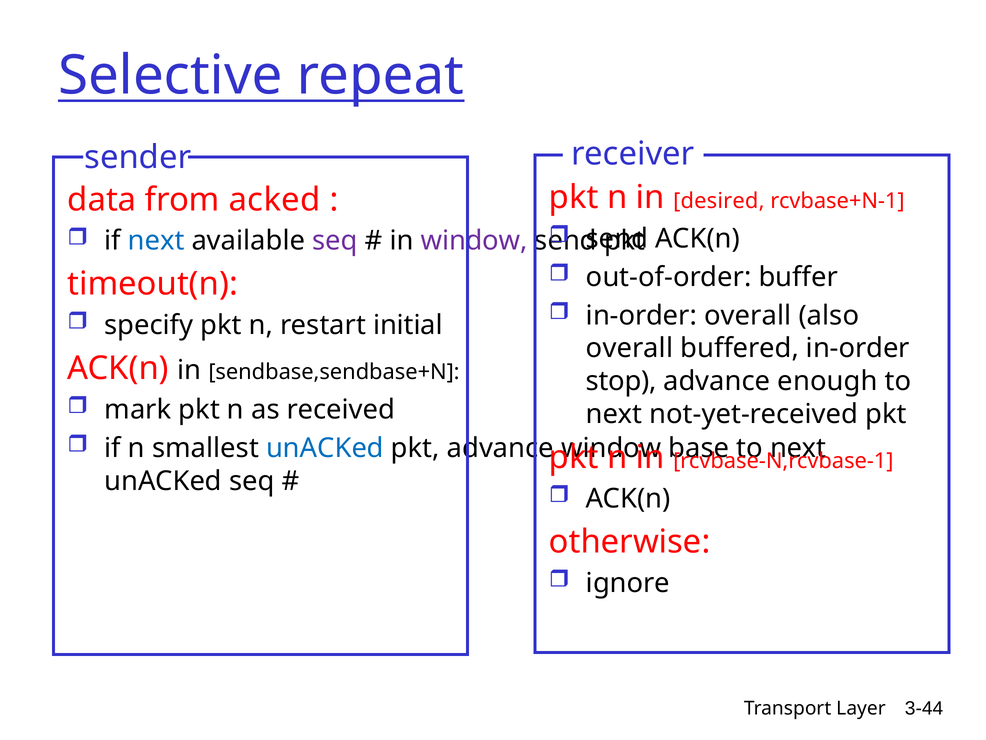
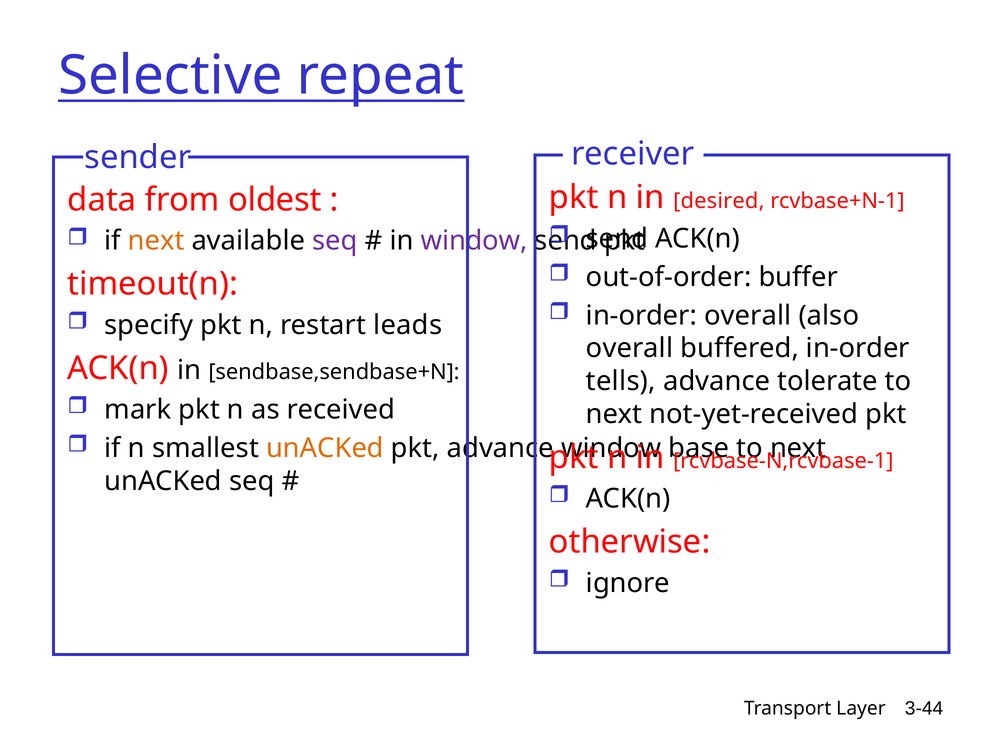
acked: acked -> oldest (275, 200)
next colour: blue -> orange (156, 241)
initial: initial -> leads (408, 325)
stop: stop -> tells (621, 381)
enough: enough -> tolerate (828, 381)
unACKed colour: blue -> orange (325, 448)
